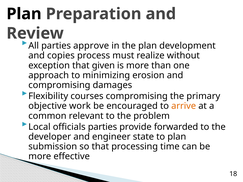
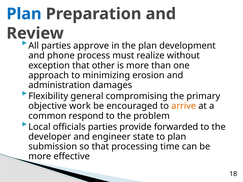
Plan colour: black -> blue (24, 14)
copies: copies -> phone (61, 56)
given: given -> other (103, 65)
compromising: compromising -> administration (59, 85)
courses: courses -> general (87, 96)
relevant: relevant -> respond (86, 116)
